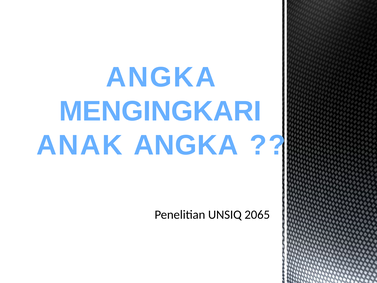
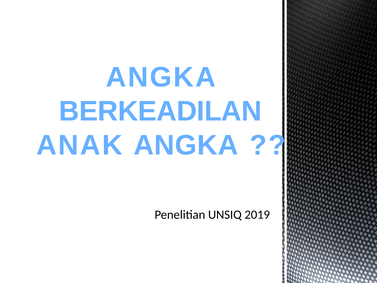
MENGINGKARI: MENGINGKARI -> BERKEADILAN (160, 111)
2065: 2065 -> 2019 (257, 215)
